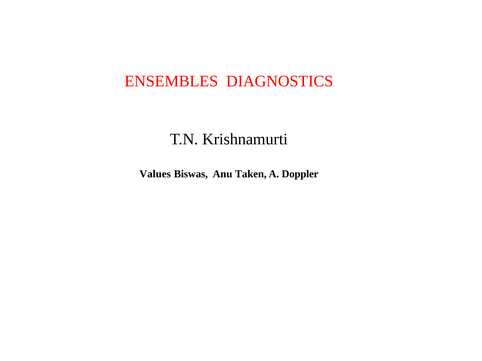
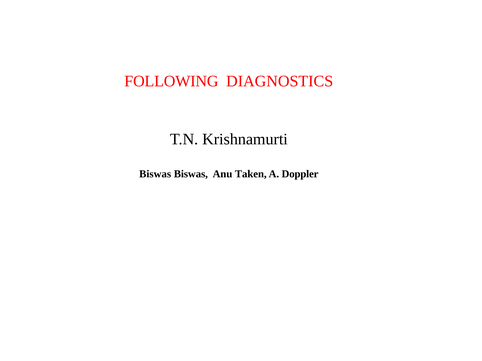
ENSEMBLES: ENSEMBLES -> FOLLOWING (171, 81)
Values: Values -> Biswas (155, 174)
